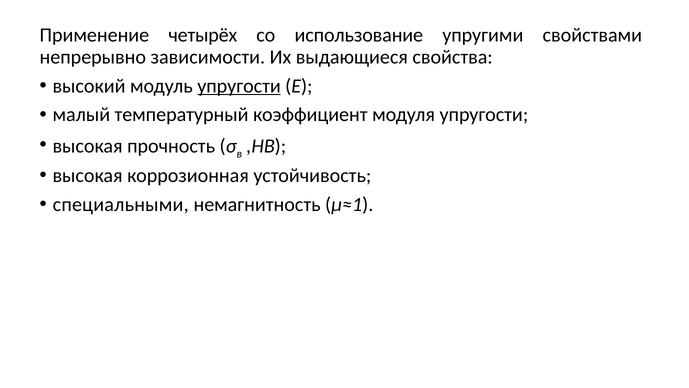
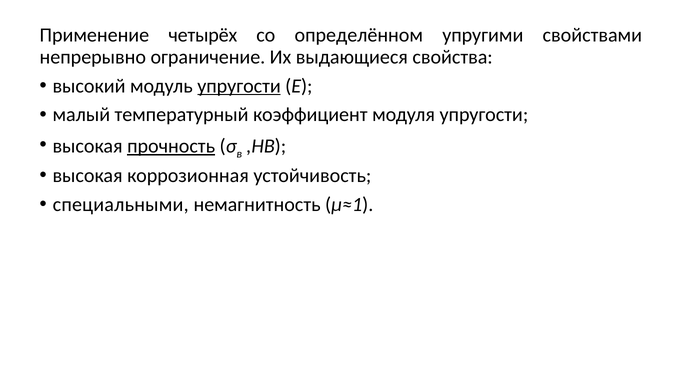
использование: использование -> определённом (359, 35)
зависимости: зависимости -> ограничение (208, 57)
прочность underline: none -> present (171, 146)
